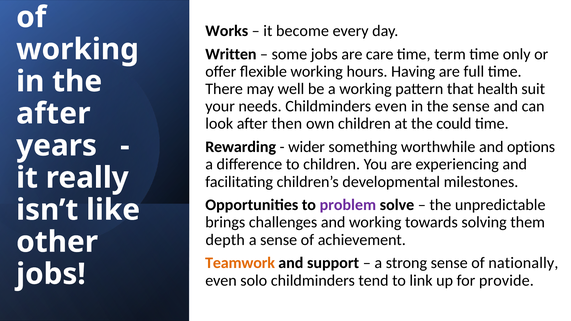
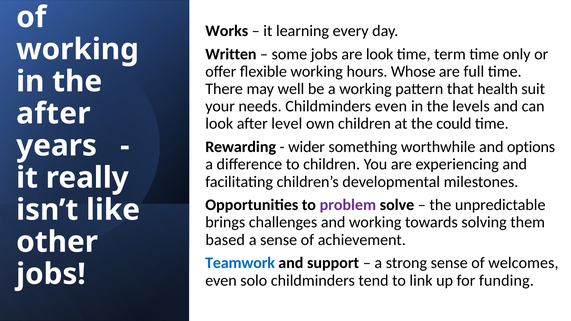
become: become -> learning (303, 31)
are care: care -> look (380, 54)
Having: Having -> Whose (413, 72)
the sense: sense -> levels (471, 106)
then: then -> level (287, 124)
depth: depth -> based (225, 240)
Teamwork colour: orange -> blue (240, 263)
nationally: nationally -> welcomes (523, 263)
provide: provide -> funding (506, 281)
